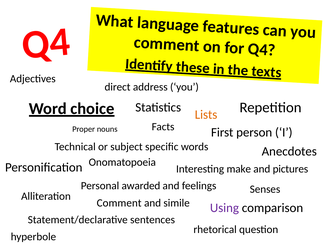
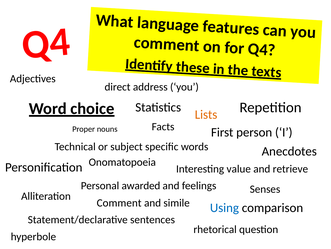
make: make -> value (239, 169)
pictures: pictures -> retrieve (290, 169)
Using colour: purple -> blue (224, 207)
